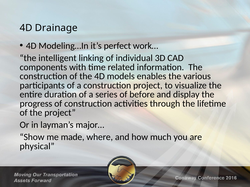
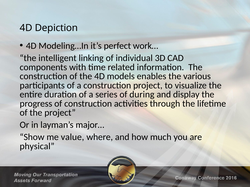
Drainage: Drainage -> Depiction (56, 28)
before: before -> during (142, 95)
made: made -> value (73, 137)
